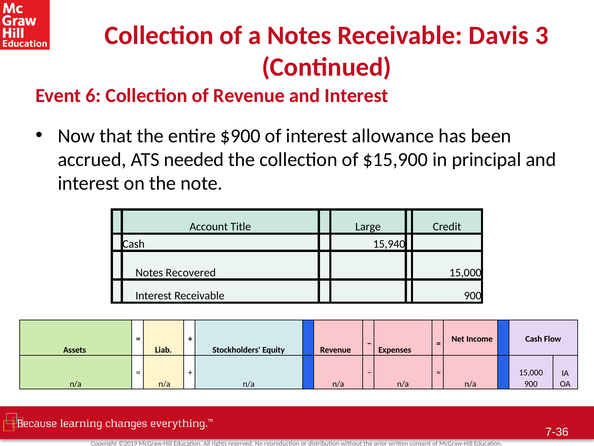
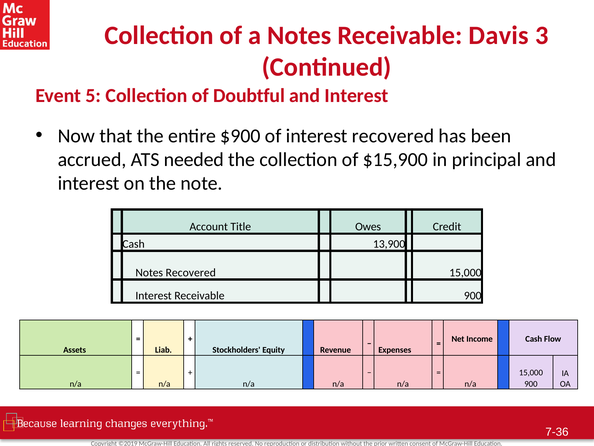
6: 6 -> 5 (93, 95)
of Revenue: Revenue -> Doubtful (249, 95)
interest allowance: allowance -> recovered (393, 136)
Large: Large -> Owes (368, 227)
15,940: 15,940 -> 13,900 (389, 244)
